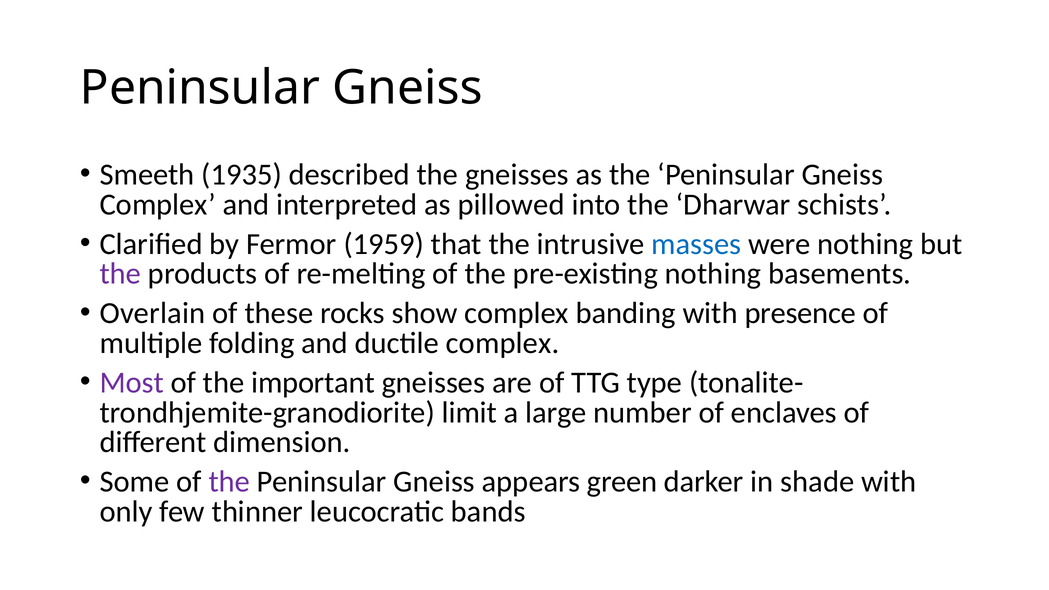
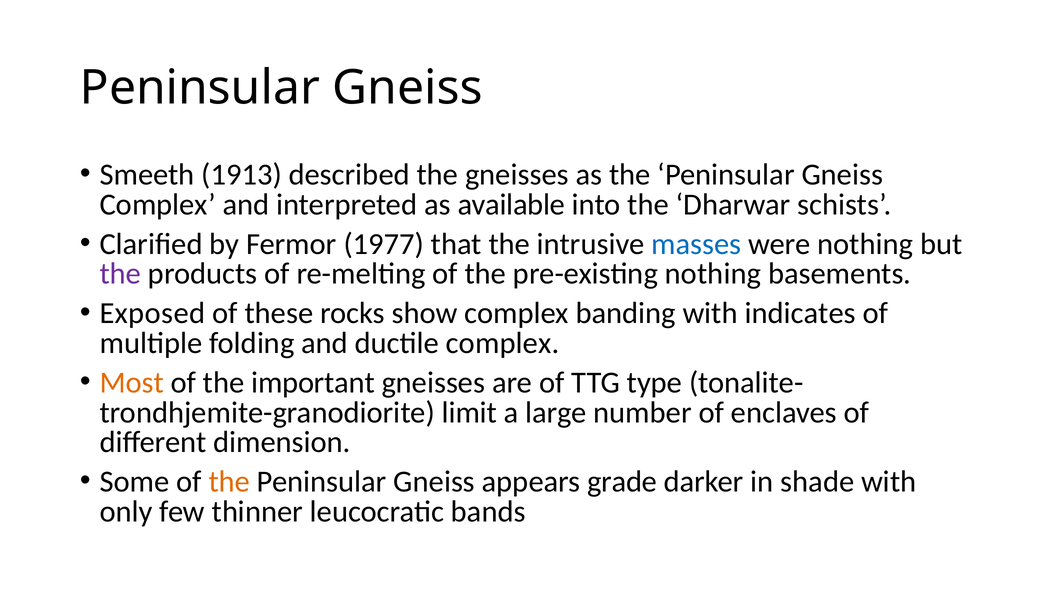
1935: 1935 -> 1913 (242, 175)
pillowed: pillowed -> available (511, 204)
1959: 1959 -> 1977 (384, 244)
Overlain: Overlain -> Exposed (152, 313)
presence: presence -> indicates (800, 313)
Most colour: purple -> orange (132, 383)
the colour: purple -> orange (229, 482)
green: green -> grade (622, 482)
